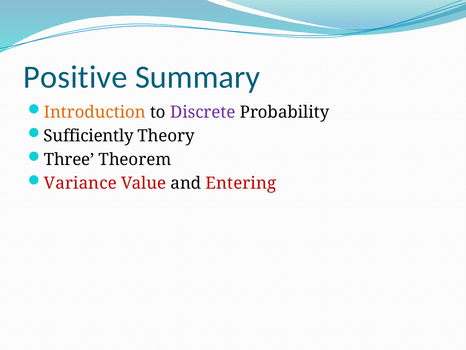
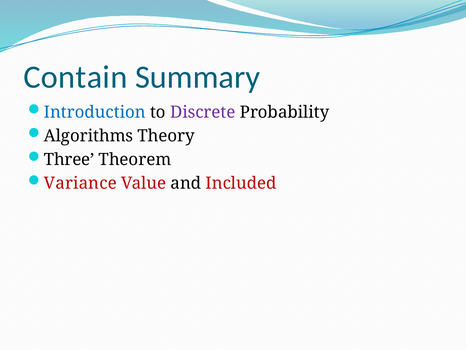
Positive: Positive -> Contain (75, 77)
Introduction colour: orange -> blue (95, 112)
Sufficiently: Sufficiently -> Algorithms (89, 136)
Entering: Entering -> Included (241, 183)
